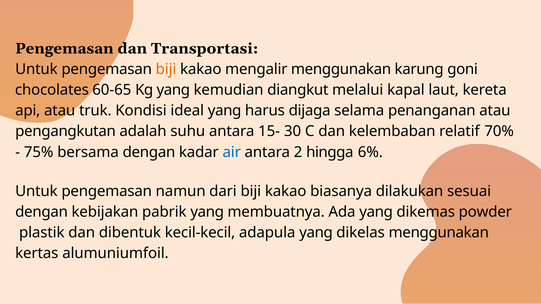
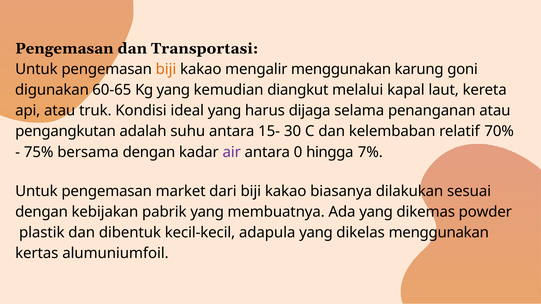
chocolates: chocolates -> digunakan (52, 90)
air colour: blue -> purple (232, 152)
2: 2 -> 0 (298, 152)
6%: 6% -> 7% (370, 152)
namun: namun -> market (181, 191)
